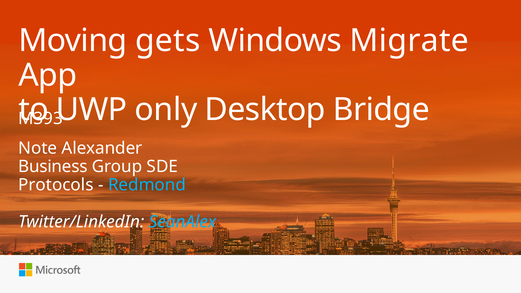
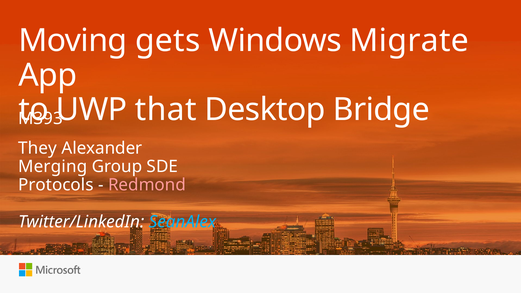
only: only -> that (166, 110)
Note: Note -> They (38, 148)
Business: Business -> Merging (53, 167)
Redmond colour: light blue -> pink (147, 185)
